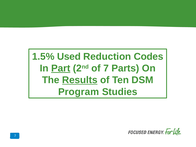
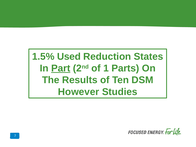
Codes: Codes -> States (149, 57)
of 7: 7 -> 1 (106, 68)
Results underline: present -> none (80, 80)
Program: Program -> However (79, 92)
